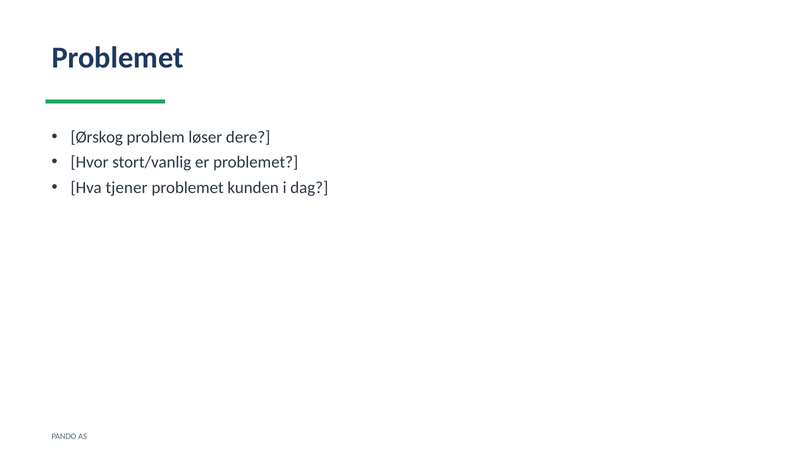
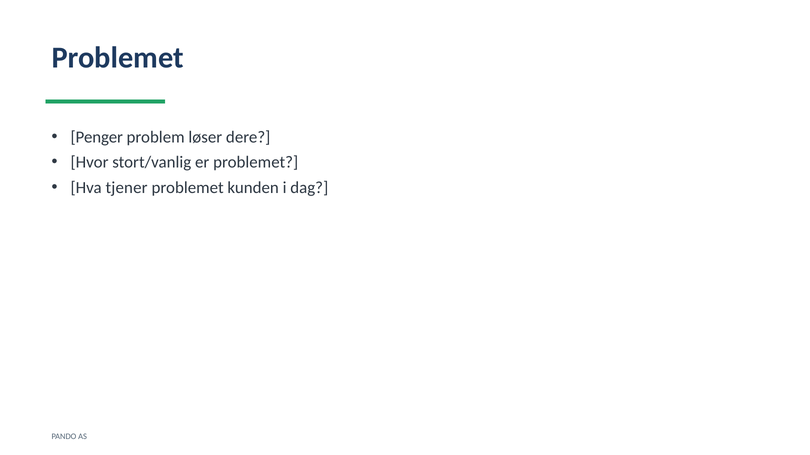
Ørskog: Ørskog -> Penger (97, 137)
